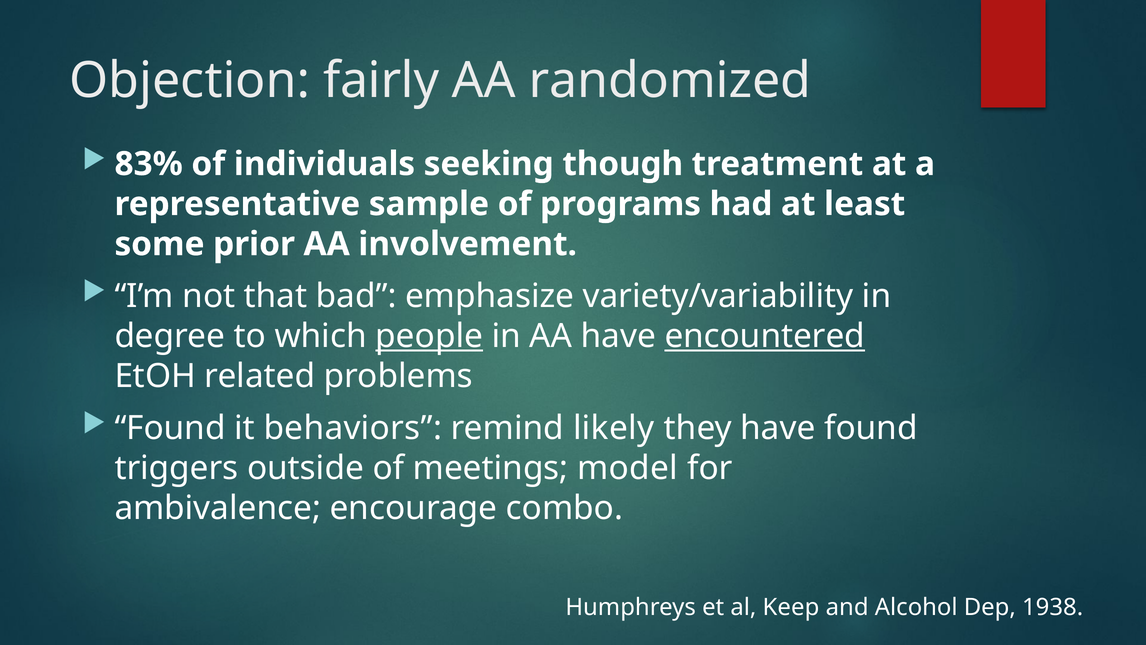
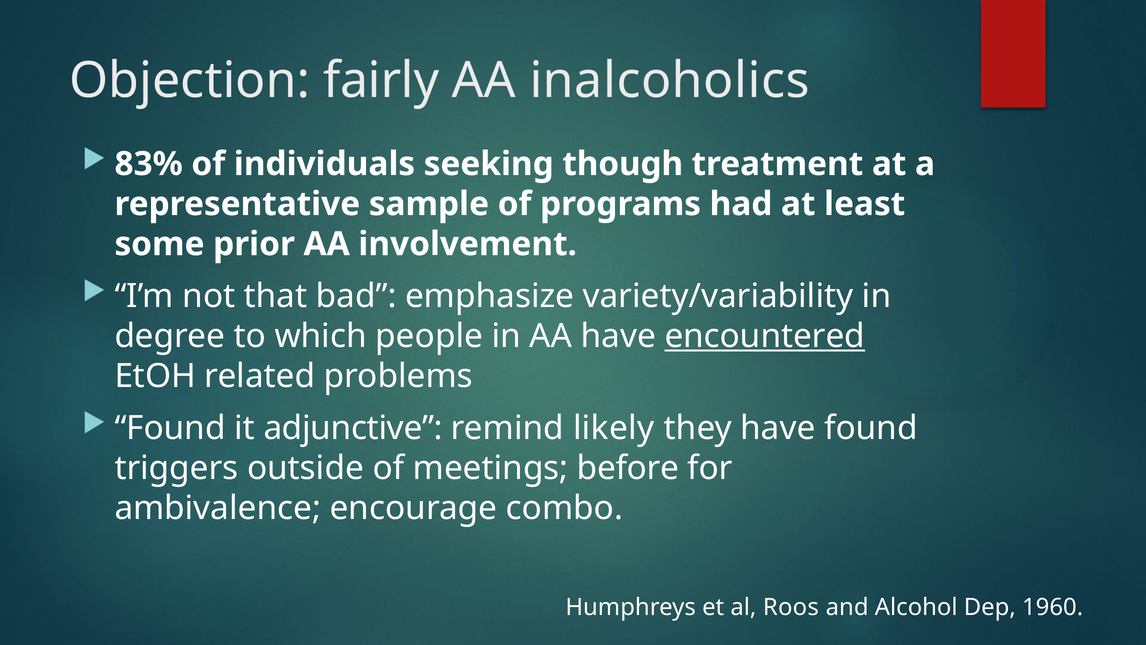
randomized: randomized -> inalcoholics (670, 80)
people underline: present -> none (429, 336)
behaviors: behaviors -> adjunctive (353, 428)
model: model -> before (628, 468)
Keep: Keep -> Roos (791, 607)
1938: 1938 -> 1960 (1053, 607)
